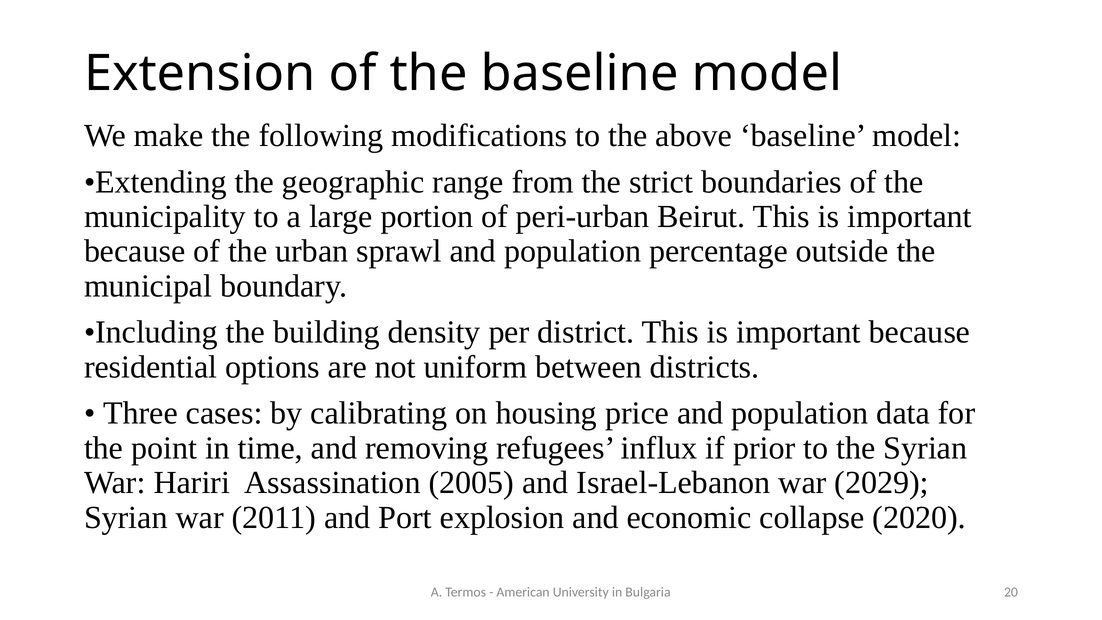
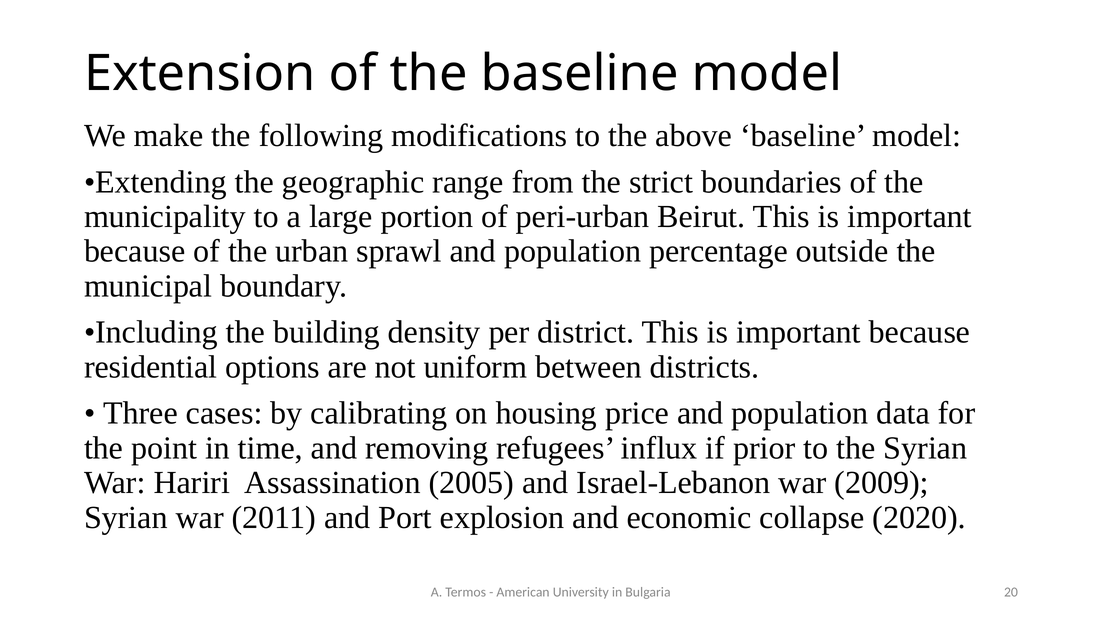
2029: 2029 -> 2009 (882, 483)
